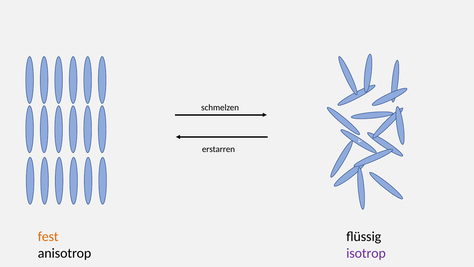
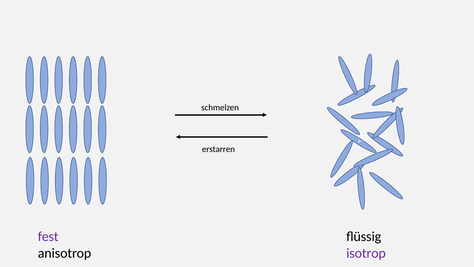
fest colour: orange -> purple (48, 236)
